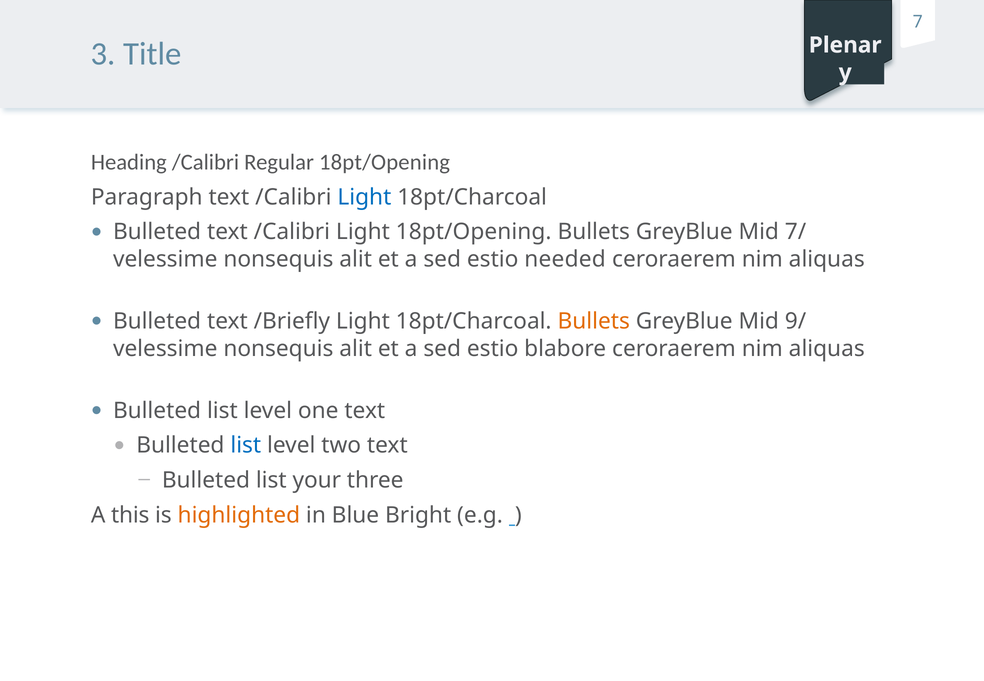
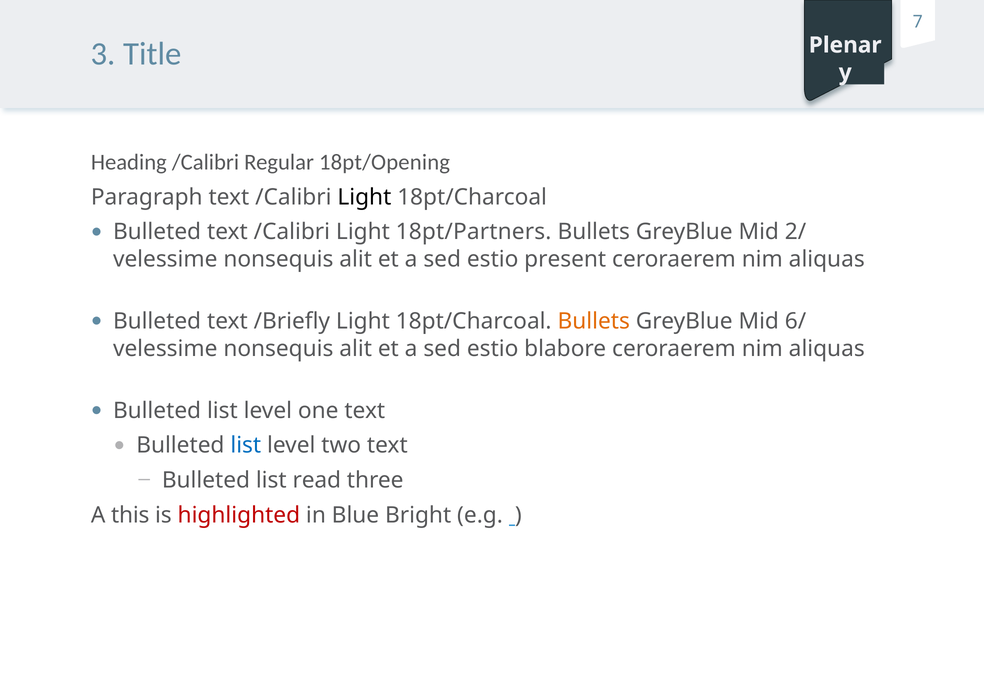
Light colour: blue -> black (364, 197)
Light 18pt/Opening: 18pt/Opening -> 18pt/Partners (474, 232)
7/: 7/ -> 2/ (796, 232)
needed: needed -> present (565, 259)
9/: 9/ -> 6/ (796, 321)
your: your -> read (317, 480)
highlighted colour: orange -> red (239, 515)
